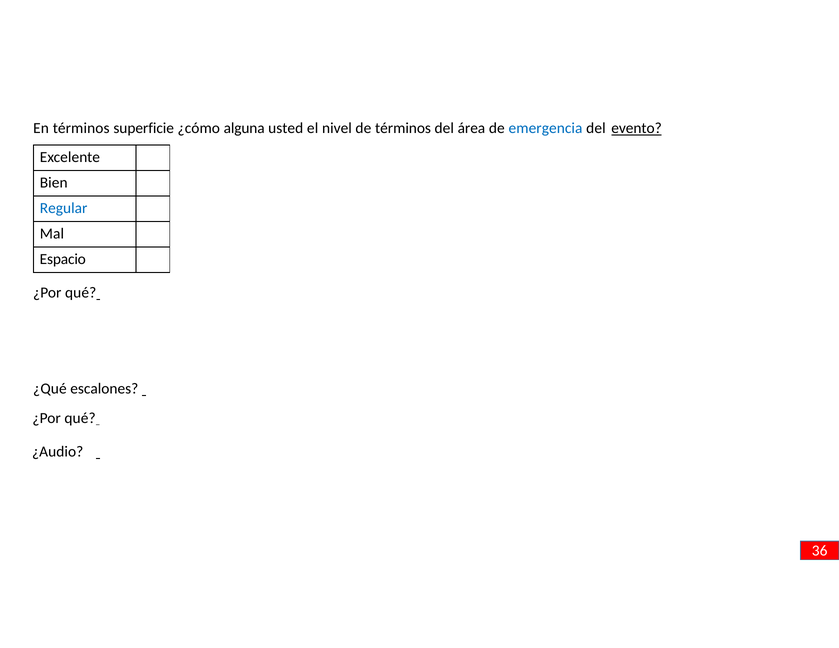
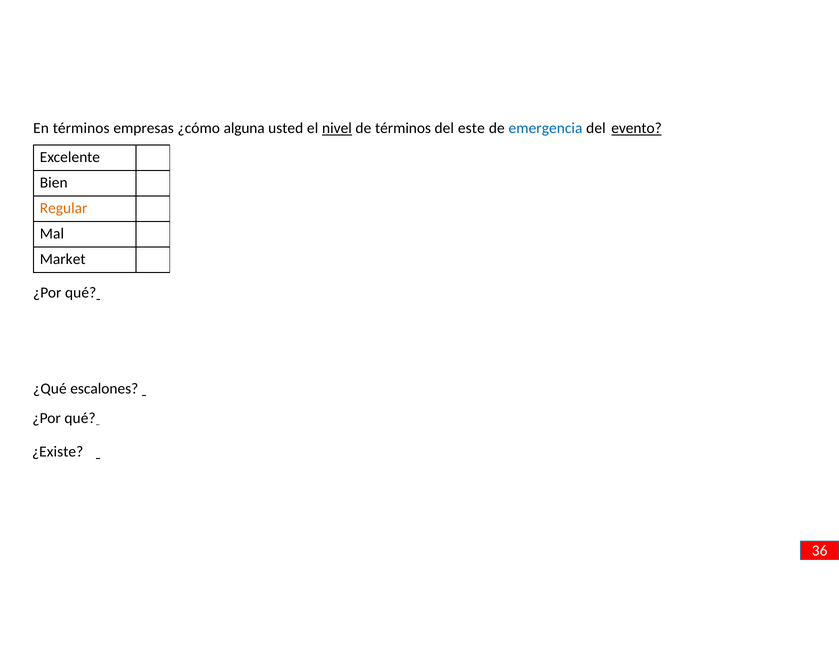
superficie: superficie -> empresas (144, 128)
nivel underline: none -> present (337, 128)
área: área -> este (471, 128)
Regular colour: blue -> orange (64, 208)
Espacio: Espacio -> Market (63, 259)
¿Audio: ¿Audio -> ¿Existe (58, 452)
